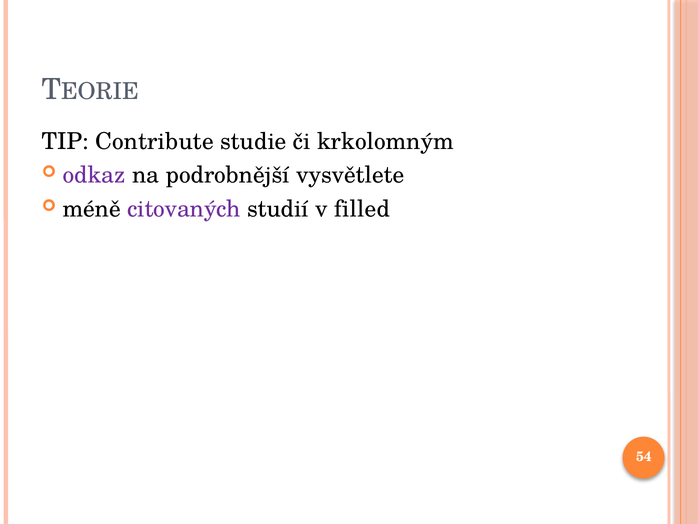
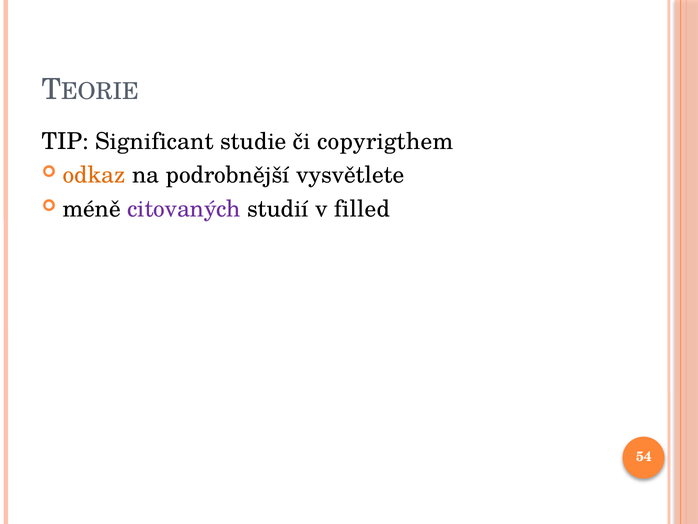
Contribute: Contribute -> Significant (154, 141)
krkolomným: krkolomným -> copyrigthem (385, 141)
odkaz colour: purple -> orange (94, 175)
